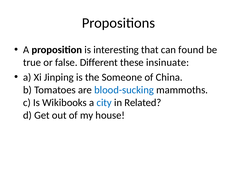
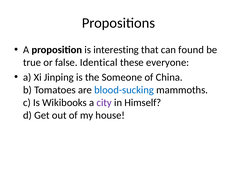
Different: Different -> Identical (99, 62)
insinuate: insinuate -> everyone (168, 62)
city colour: blue -> purple (104, 102)
Related: Related -> Himself (143, 102)
